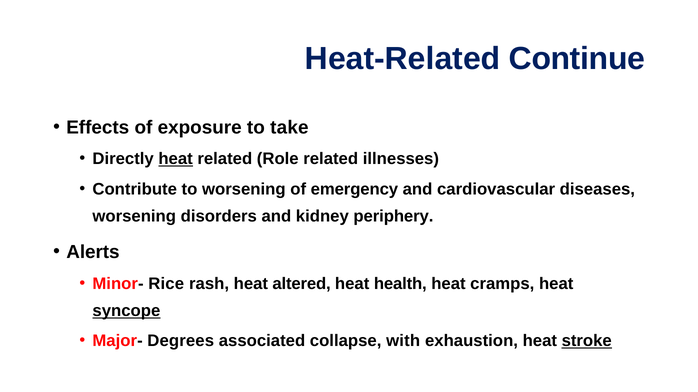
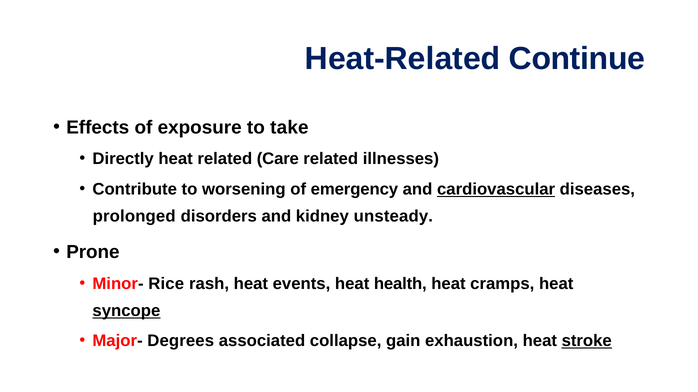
heat underline: present -> none (176, 159)
Role: Role -> Care (278, 159)
cardiovascular underline: none -> present (496, 190)
worsening: worsening -> prolonged (134, 217)
periphery: periphery -> unsteady (393, 217)
Alerts: Alerts -> Prone (93, 253)
altered: altered -> events (301, 284)
with: with -> gain (403, 341)
